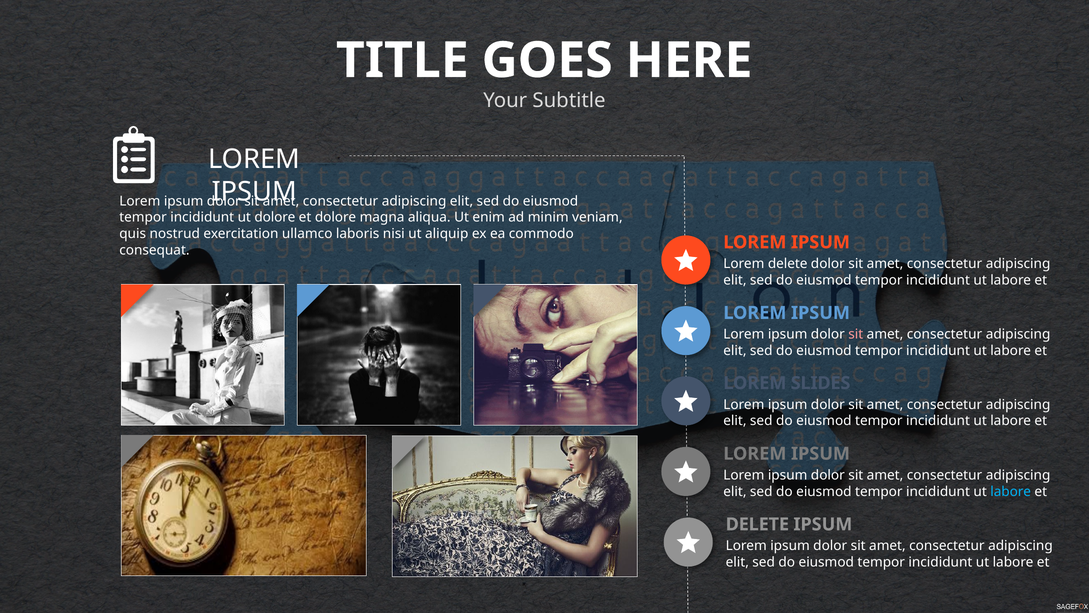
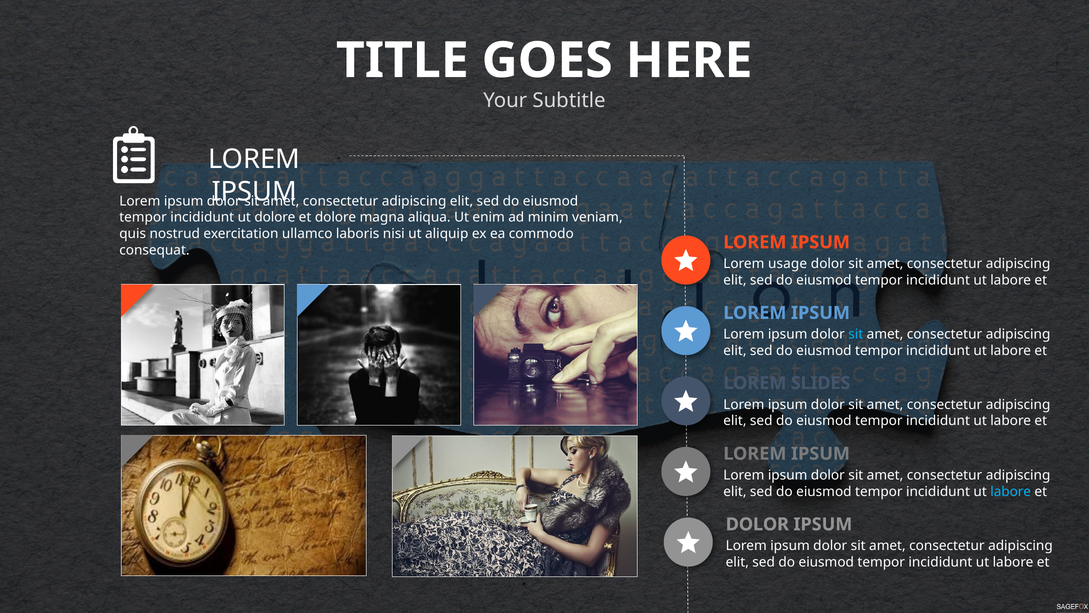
Lorem delete: delete -> usage (788, 264)
sit colour: pink -> light blue (856, 334)
DELETE: DELETE -> DOLOR (757, 524)
